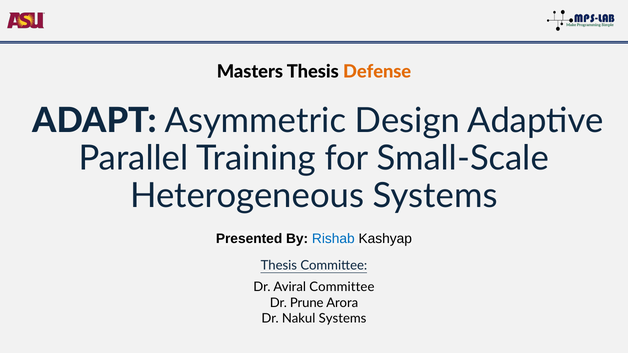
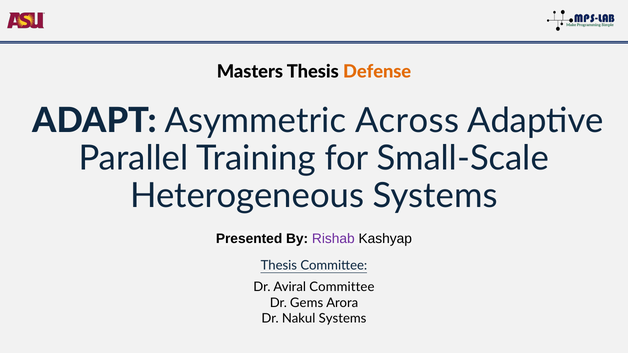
Design: Design -> Across (407, 121)
Rishab colour: blue -> purple (333, 239)
Prune: Prune -> Gems (307, 303)
